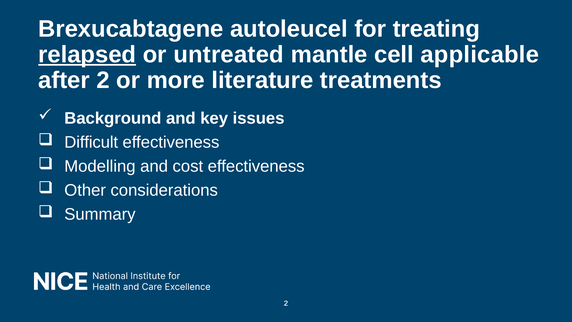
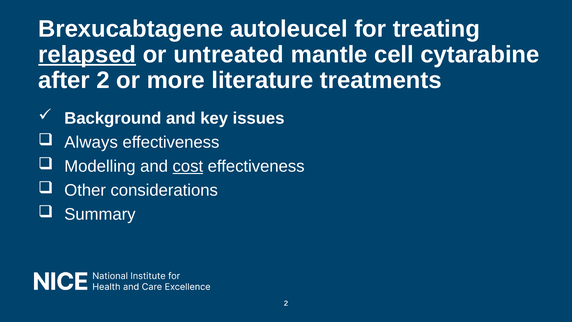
applicable: applicable -> cytarabine (480, 55)
Difficult: Difficult -> Always (91, 142)
cost underline: none -> present (188, 166)
